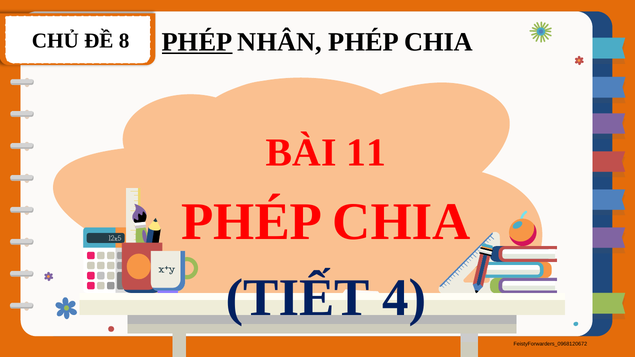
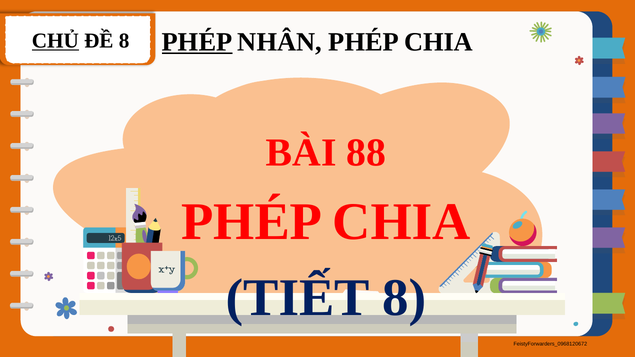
CHỦ underline: none -> present (55, 41)
11: 11 -> 88 (366, 153)
TIẾT 4: 4 -> 8 (404, 298)
